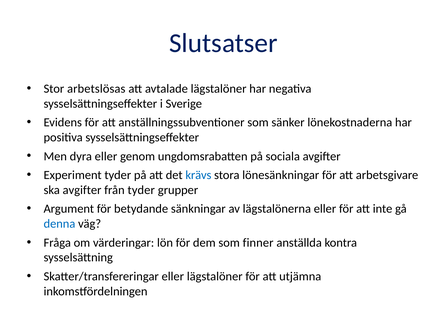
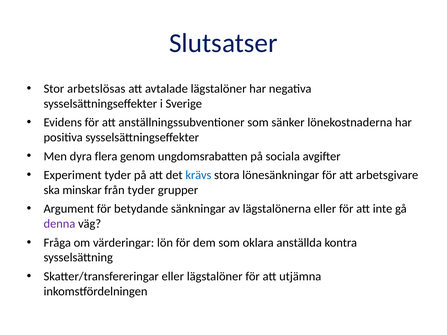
dyra eller: eller -> flera (106, 156)
ska avgifter: avgifter -> minskar (82, 190)
denna colour: blue -> purple (59, 224)
finner: finner -> oklara (258, 243)
